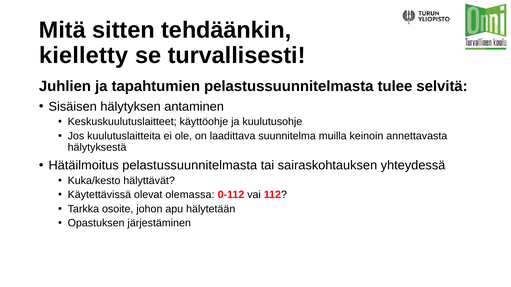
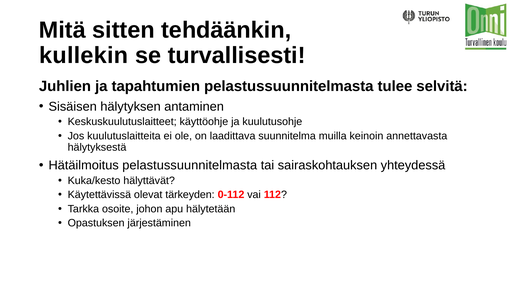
kielletty: kielletty -> kullekin (84, 56)
olemassa: olemassa -> tärkeyden (190, 195)
